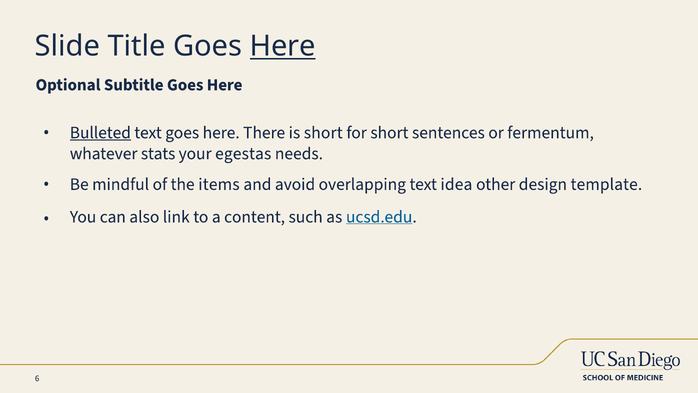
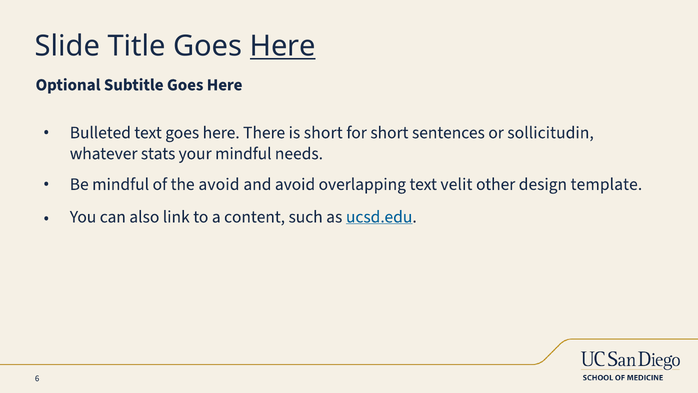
Bulleted underline: present -> none (100, 132)
fermentum: fermentum -> sollicitudin (551, 132)
your egestas: egestas -> mindful (243, 153)
the items: items -> avoid (219, 184)
idea: idea -> velit (456, 184)
